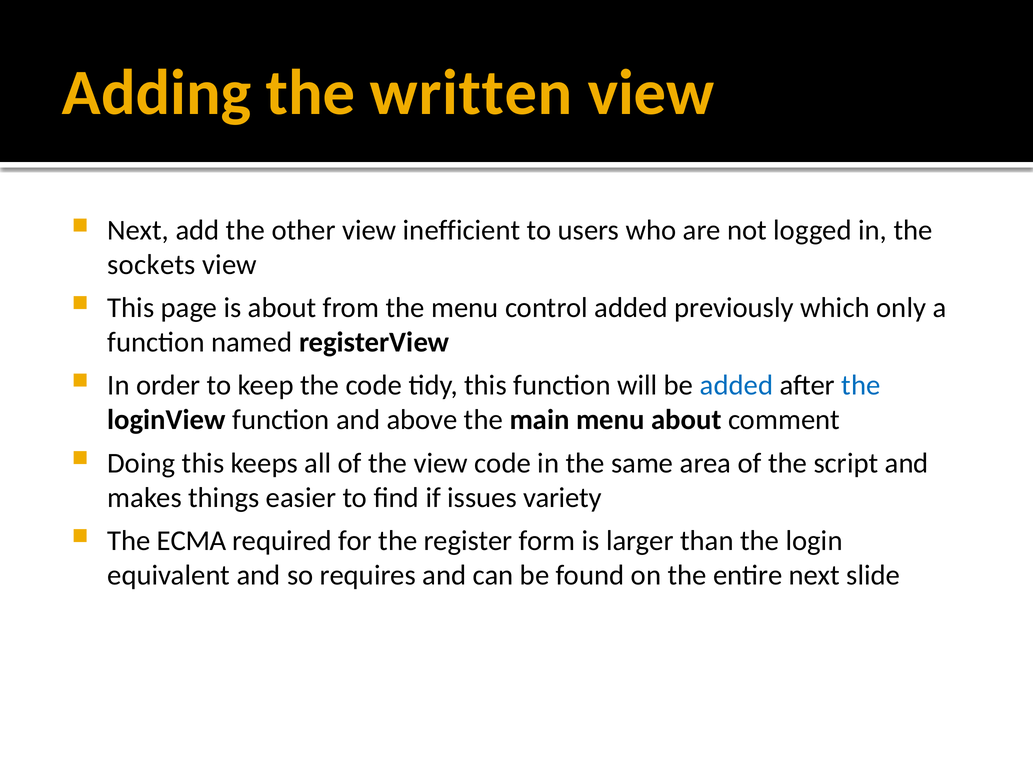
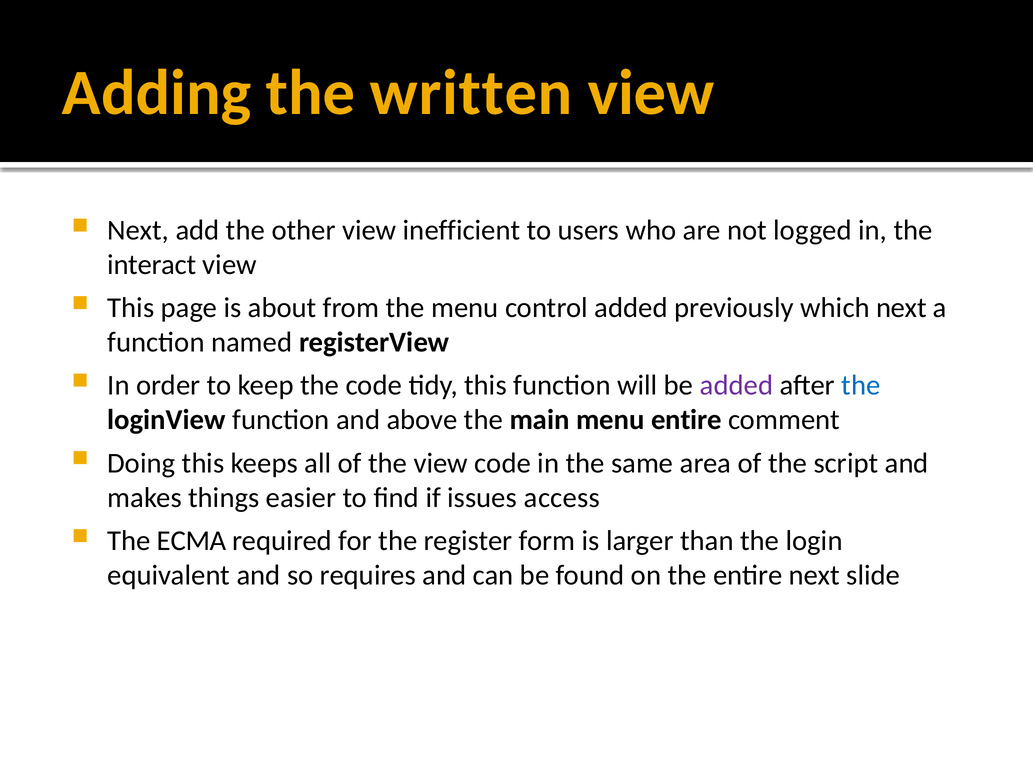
sockets: sockets -> interact (152, 265)
which only: only -> next (901, 308)
added colour: blue -> purple (737, 385)
menu about: about -> entire (686, 420)
variety: variety -> access (562, 497)
